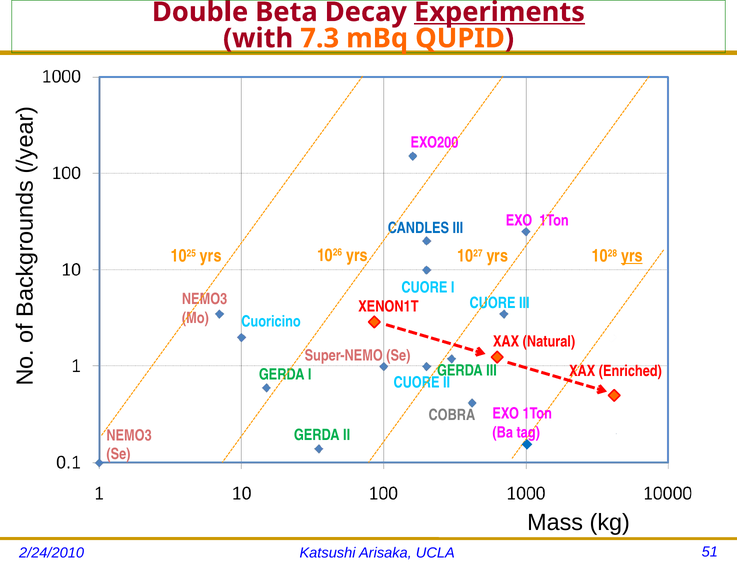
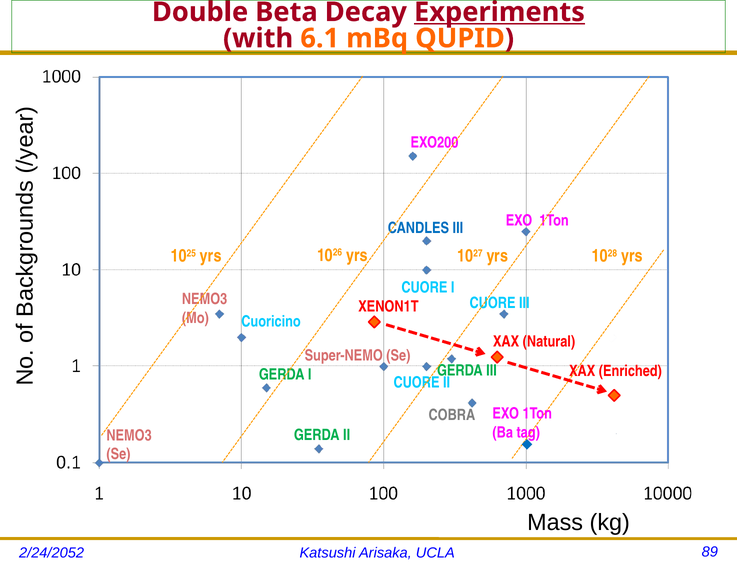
7.3: 7.3 -> 6.1 (320, 38)
yrs underline: present -> none (632, 256)
2/24/2010: 2/24/2010 -> 2/24/2052 (52, 552)
51: 51 -> 89 (710, 552)
